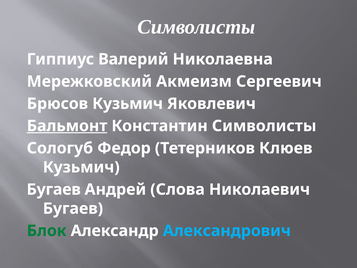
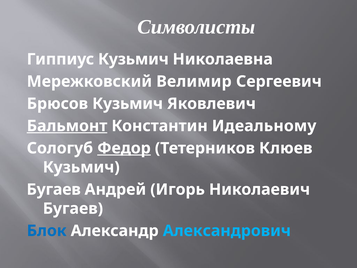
Гиппиус Валерий: Валерий -> Кузьмич (133, 59)
Акмеизм: Акмеизм -> Велимир (194, 81)
Константин Символисты: Символисты -> Идеальному (264, 126)
Федор underline: none -> present (124, 148)
Слова: Слова -> Игорь (178, 189)
Блок colour: green -> blue (47, 231)
